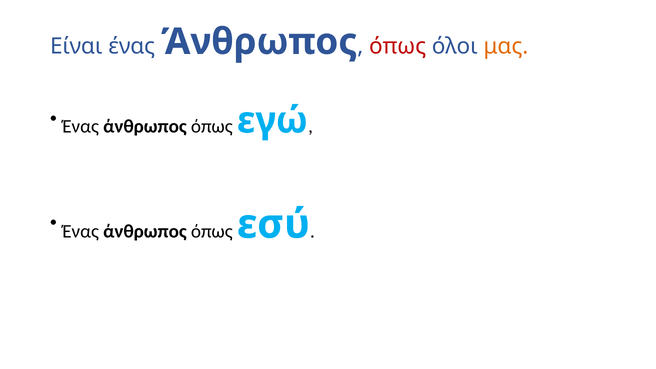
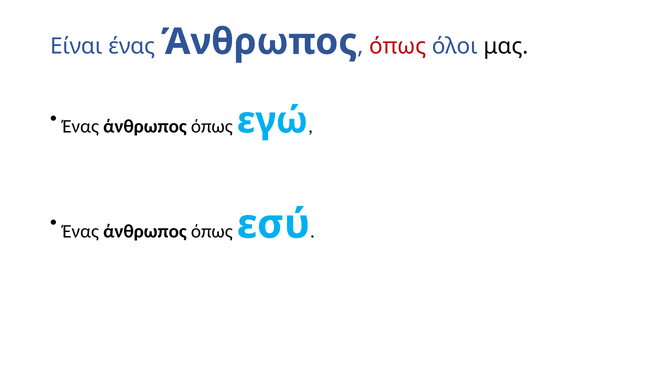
μας colour: orange -> black (506, 47)
